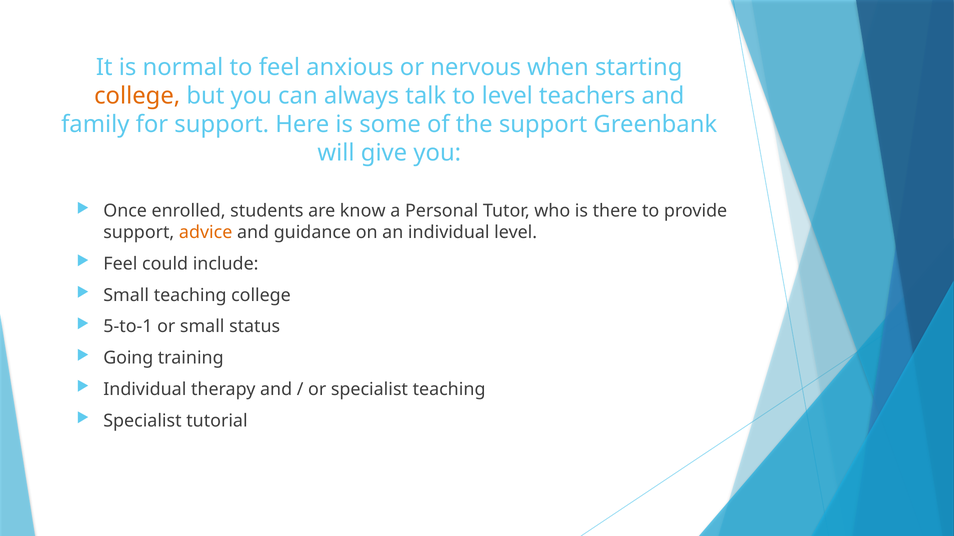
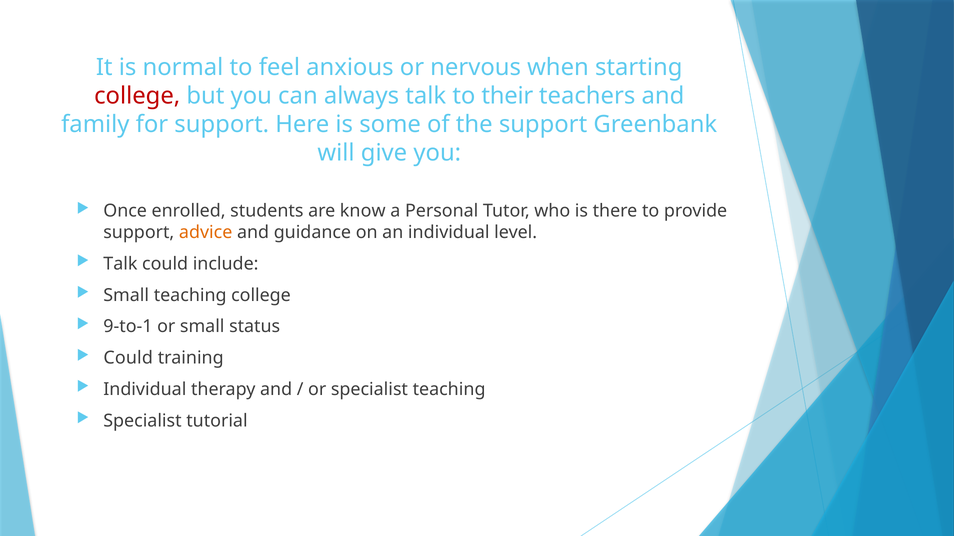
college colour: orange -> red (137, 96)
to level: level -> their (507, 96)
Feel: Feel -> Talk (120, 264)
5-to-1: 5-to-1 -> 9-to-1 (128, 327)
Going: Going -> Could (128, 358)
